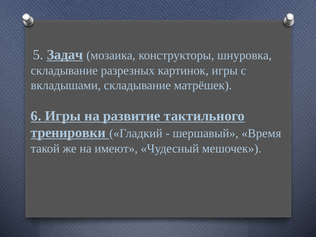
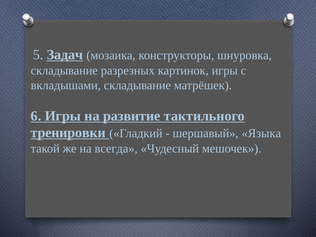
Время: Время -> Языка (261, 133)
имеют: имеют -> всегда (116, 148)
